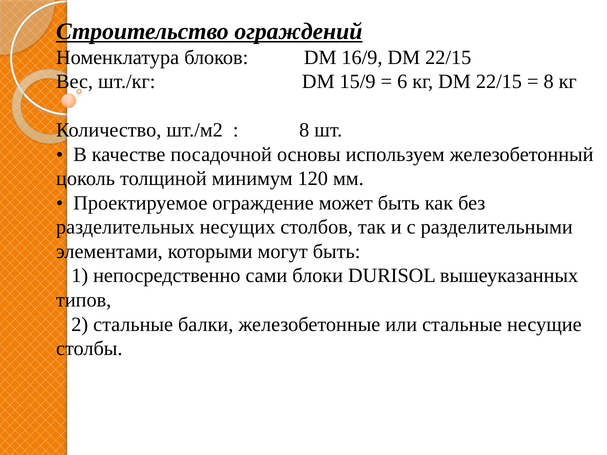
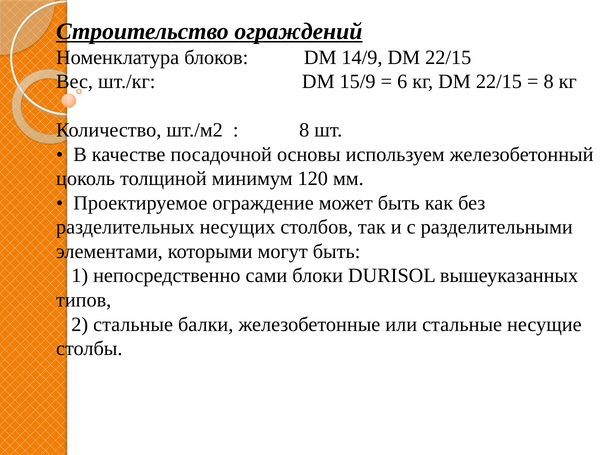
16/9: 16/9 -> 14/9 (362, 57)
